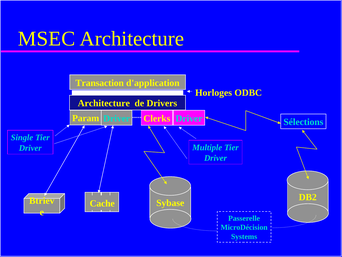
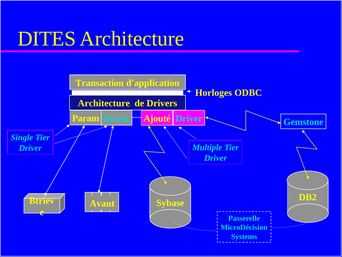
MSEC: MSEC -> DITES (47, 39)
Clerks: Clerks -> Ajouté (157, 118)
Sélections: Sélections -> Gemstone (303, 122)
Cache: Cache -> Avant (102, 203)
